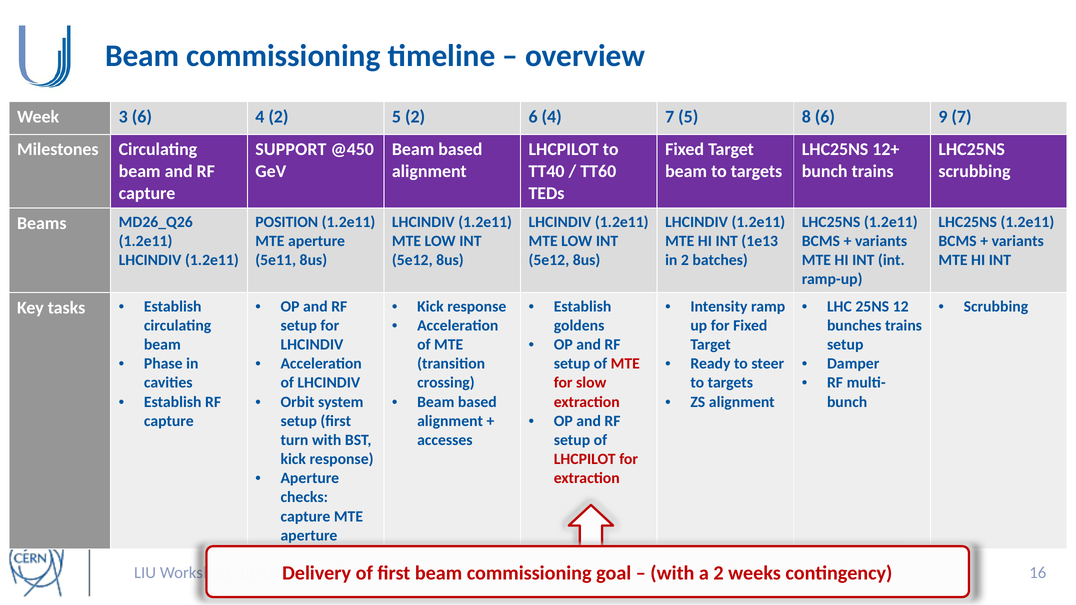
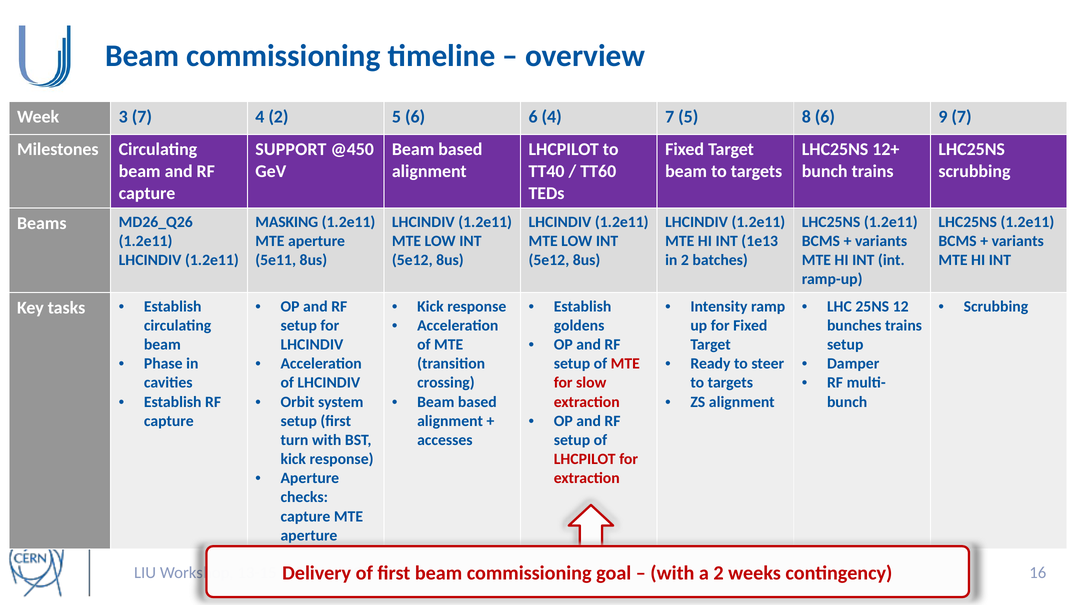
3 6: 6 -> 7 (142, 117)
5 2: 2 -> 6 (415, 117)
POSITION: POSITION -> MASKING (287, 222)
